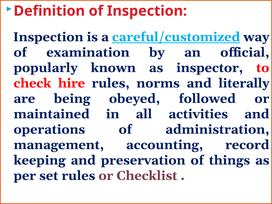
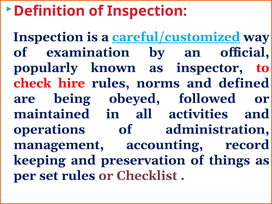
literally: literally -> defined (244, 83)
